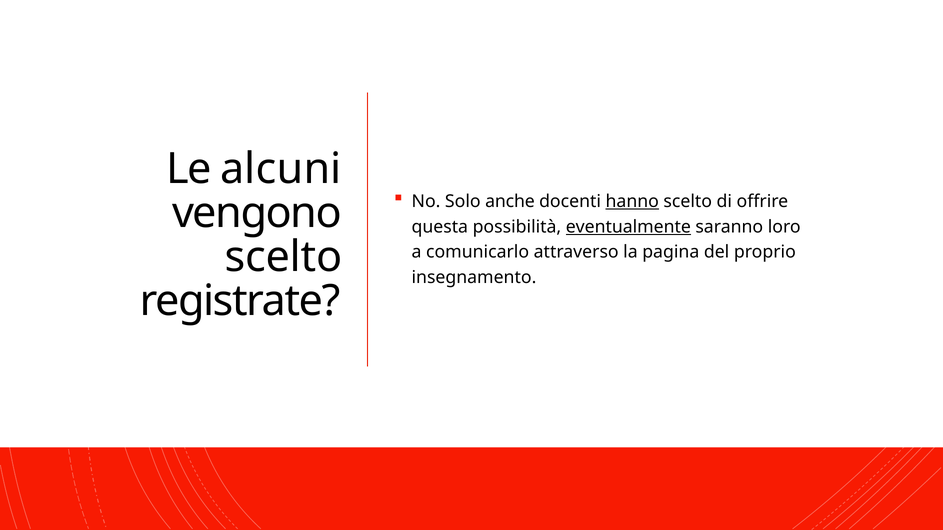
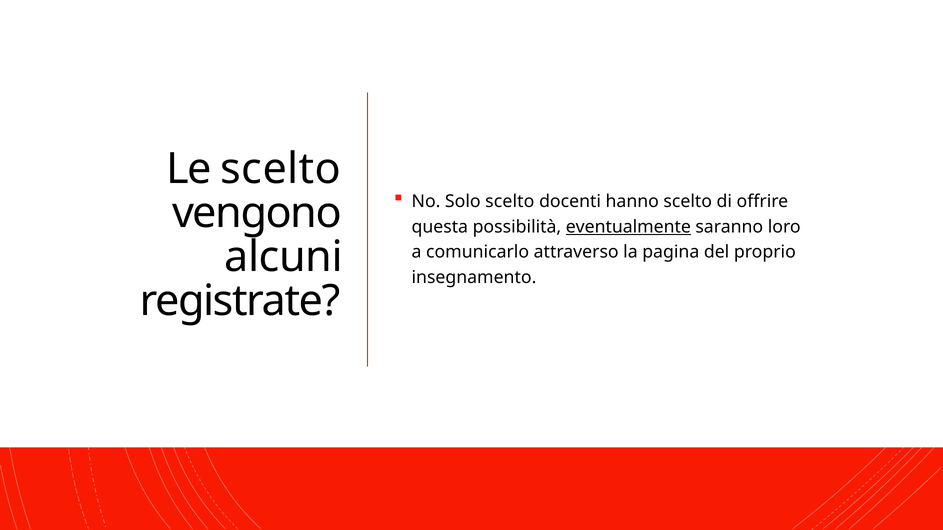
Le alcuni: alcuni -> scelto (281, 169)
Solo anche: anche -> scelto (510, 201)
hanno underline: present -> none (632, 201)
scelto: scelto -> alcuni (284, 257)
